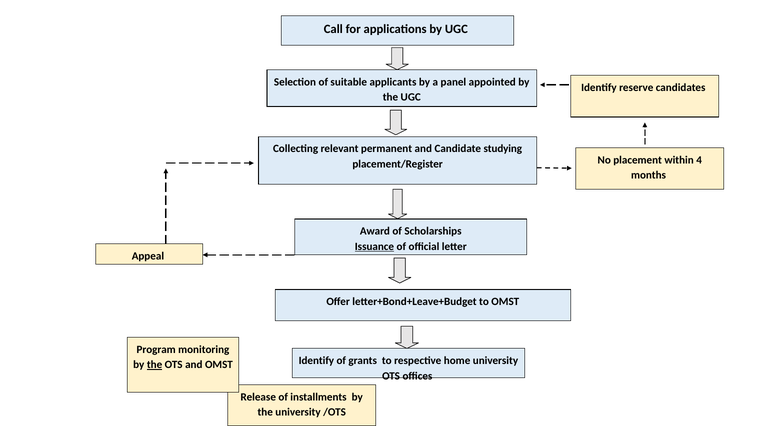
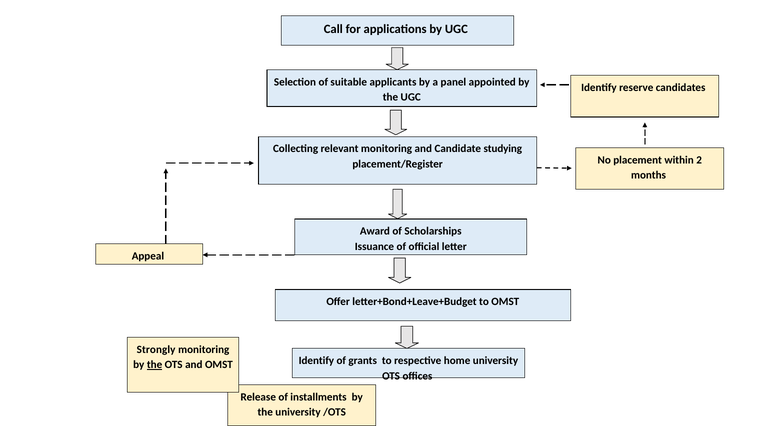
relevant permanent: permanent -> monitoring (387, 149)
4: 4 -> 2 (699, 160)
Issuance underline: present -> none (374, 247)
Program: Program -> Strongly (156, 350)
